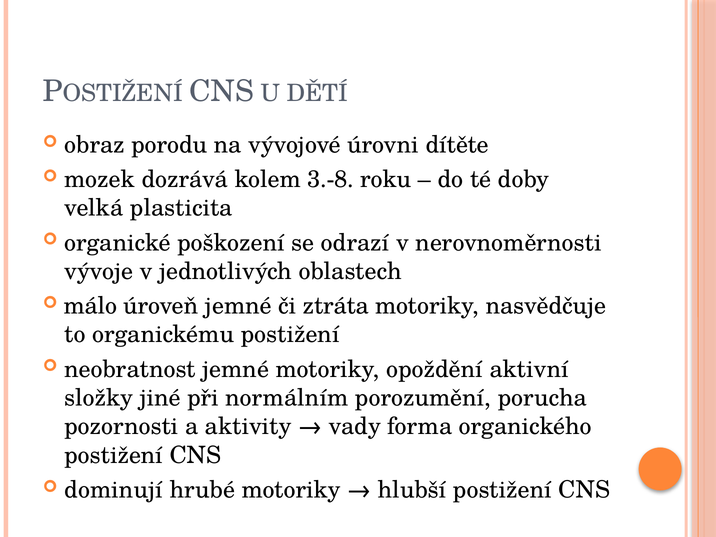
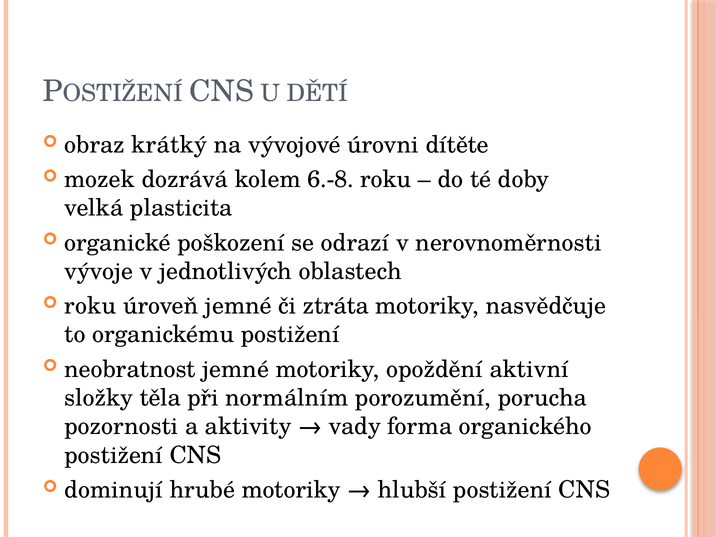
porodu: porodu -> krátký (169, 145)
3.-8: 3.-8 -> 6.-8 (331, 179)
málo: málo -> roku (90, 306)
jiné: jiné -> těla (160, 398)
